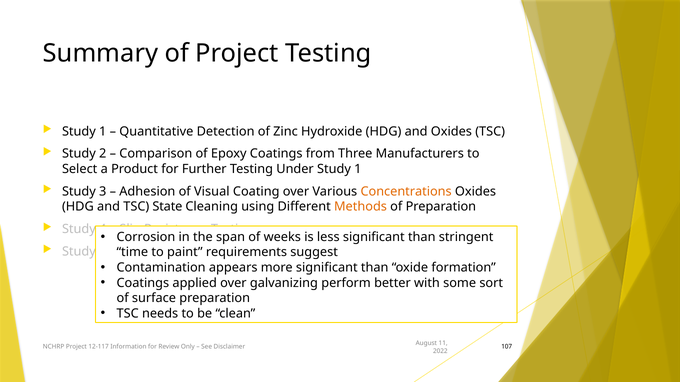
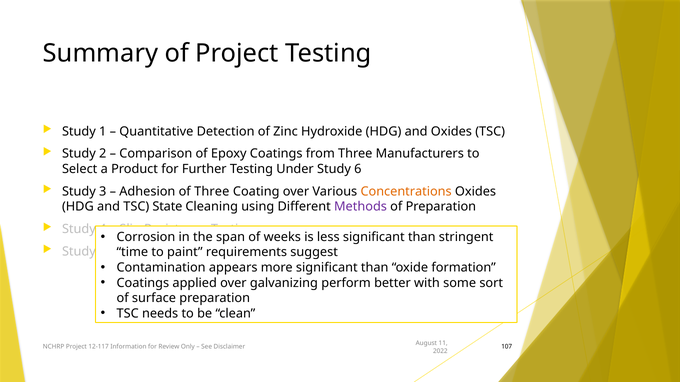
Under Study 1: 1 -> 6 (358, 169)
of Visual: Visual -> Three (212, 192)
Methods colour: orange -> purple (361, 207)
